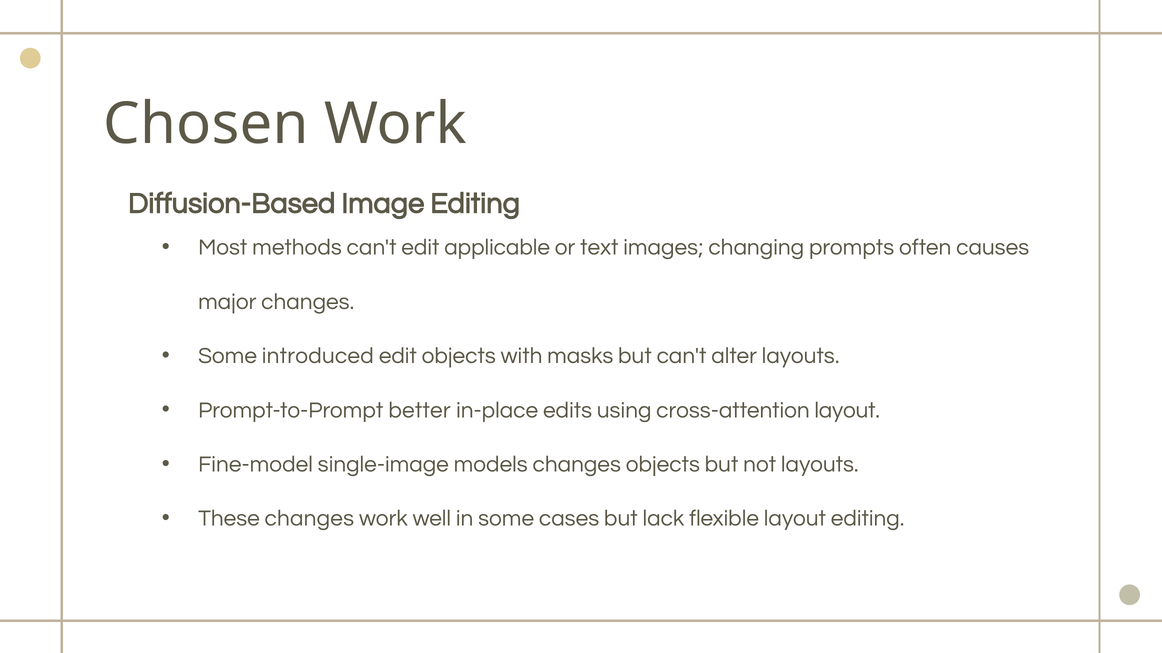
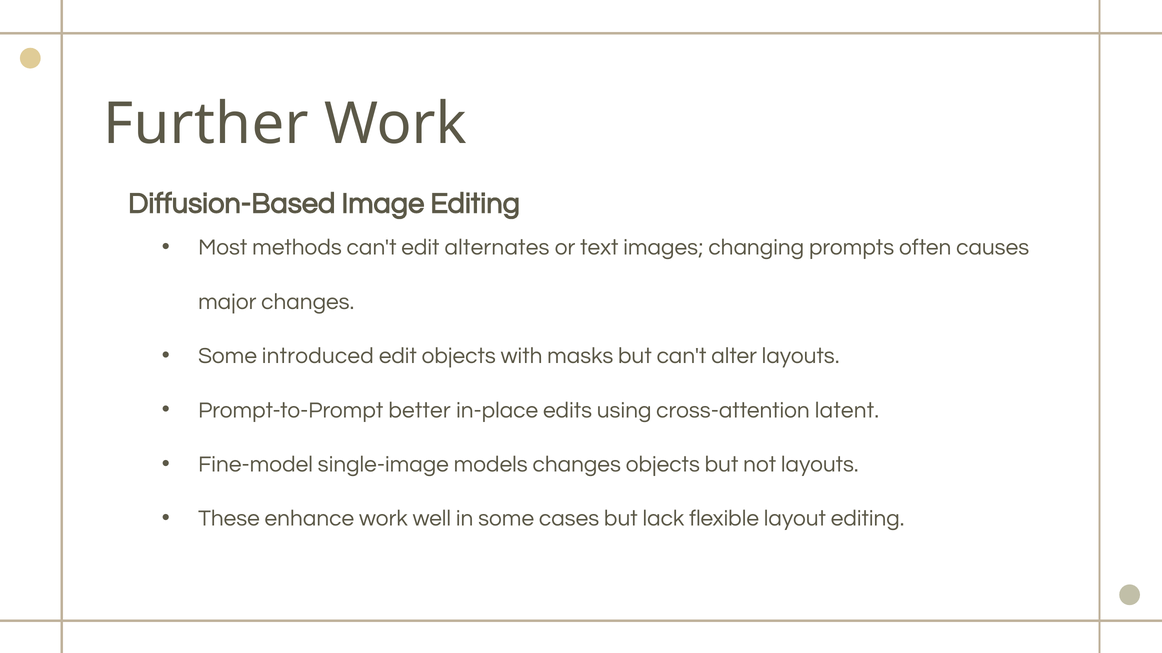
Chosen: Chosen -> Further (206, 124)
applicable: applicable -> alternates (497, 248)
cross-attention layout: layout -> latent (847, 410)
These changes: changes -> enhance (309, 519)
